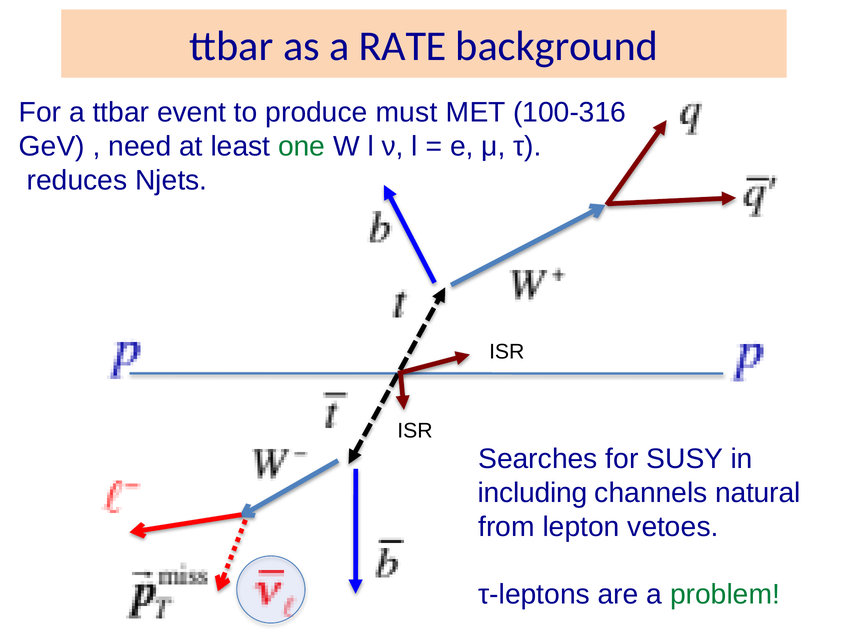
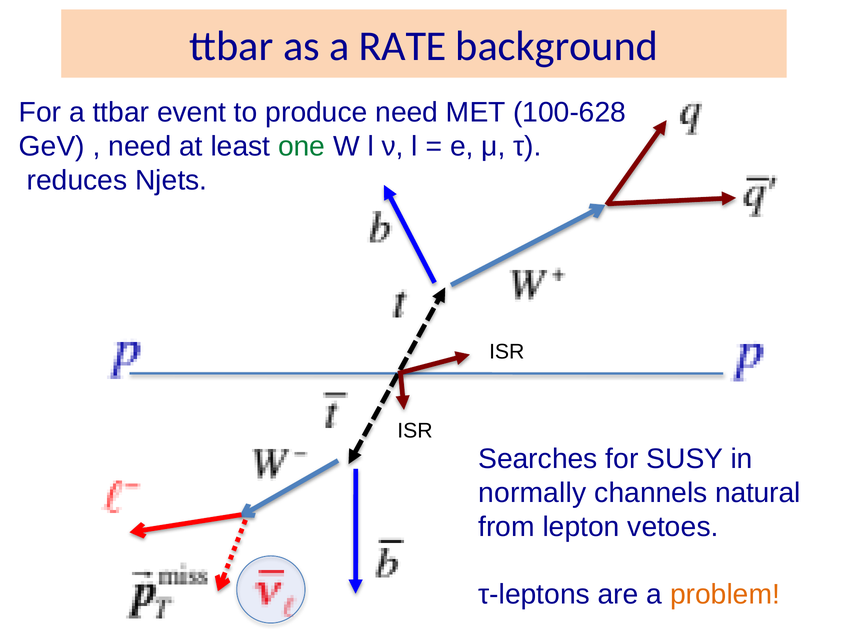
produce must: must -> need (407, 113)
100-316: 100-316 -> 100-628 (570, 113)
including: including -> normally (532, 493)
problem colour: green -> orange (725, 595)
